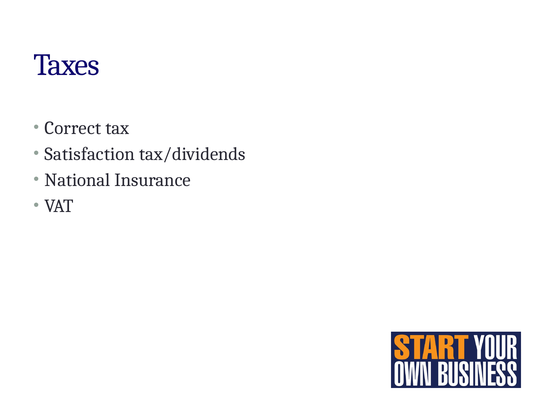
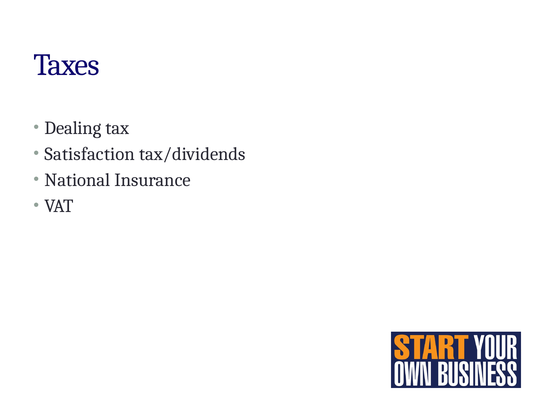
Correct: Correct -> Dealing (73, 128)
